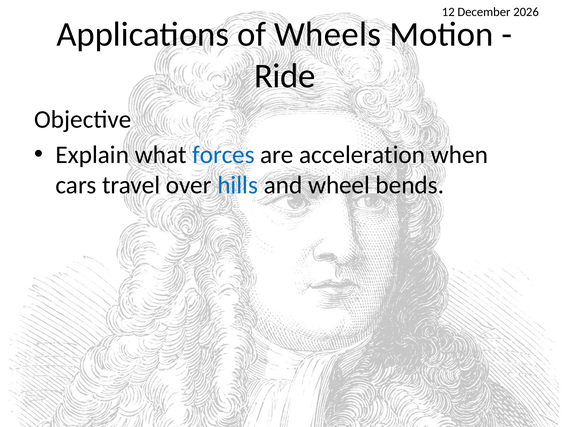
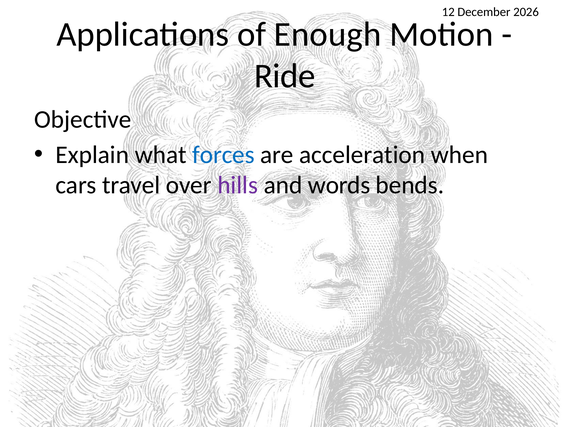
Wheels: Wheels -> Enough (328, 34)
hills colour: blue -> purple (238, 185)
wheel: wheel -> words (339, 185)
